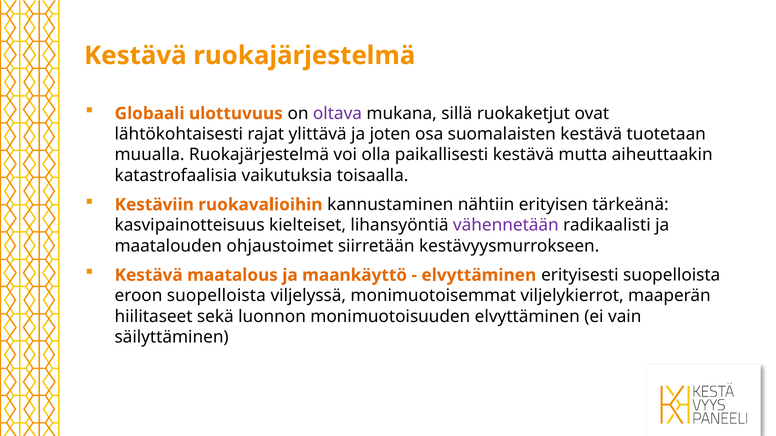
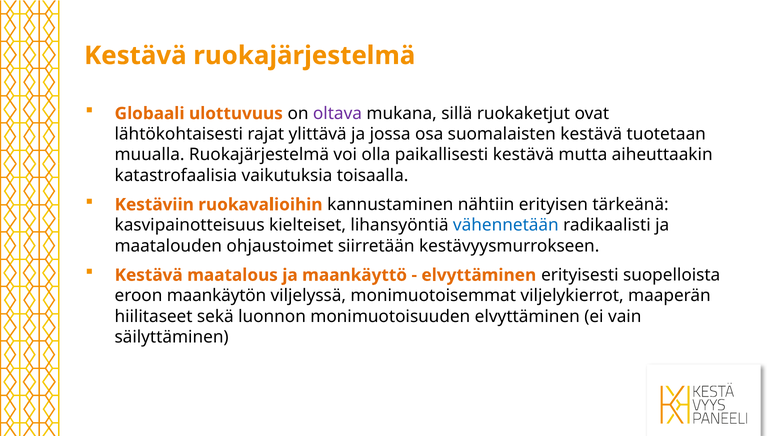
joten: joten -> jossa (390, 134)
vähennetään colour: purple -> blue (506, 226)
eroon suopelloista: suopelloista -> maankäytön (216, 296)
